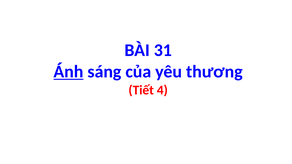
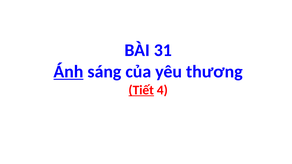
Tiết underline: none -> present (141, 90)
